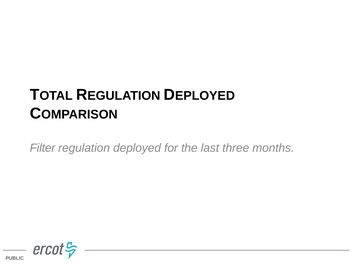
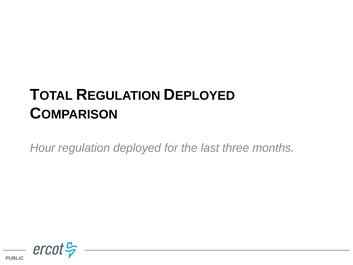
Filter: Filter -> Hour (43, 148)
